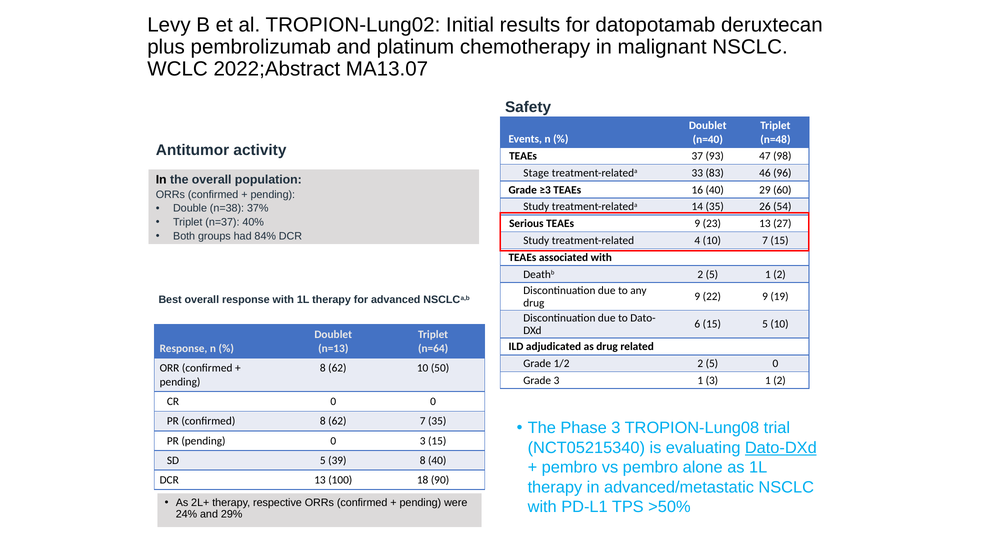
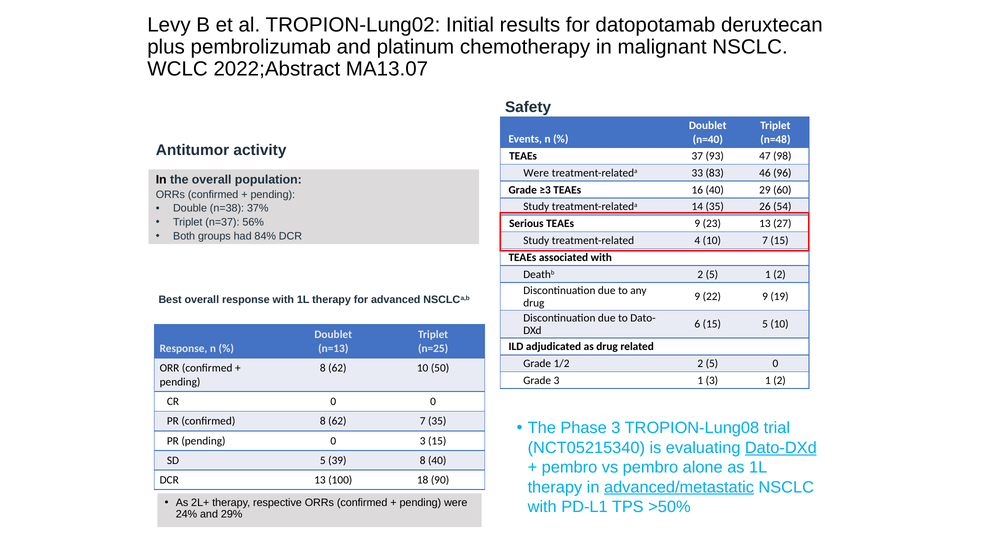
Stage: Stage -> Were (536, 173)
40%: 40% -> 56% (253, 222)
n=64: n=64 -> n=25 (433, 349)
advanced/metastatic underline: none -> present (679, 487)
